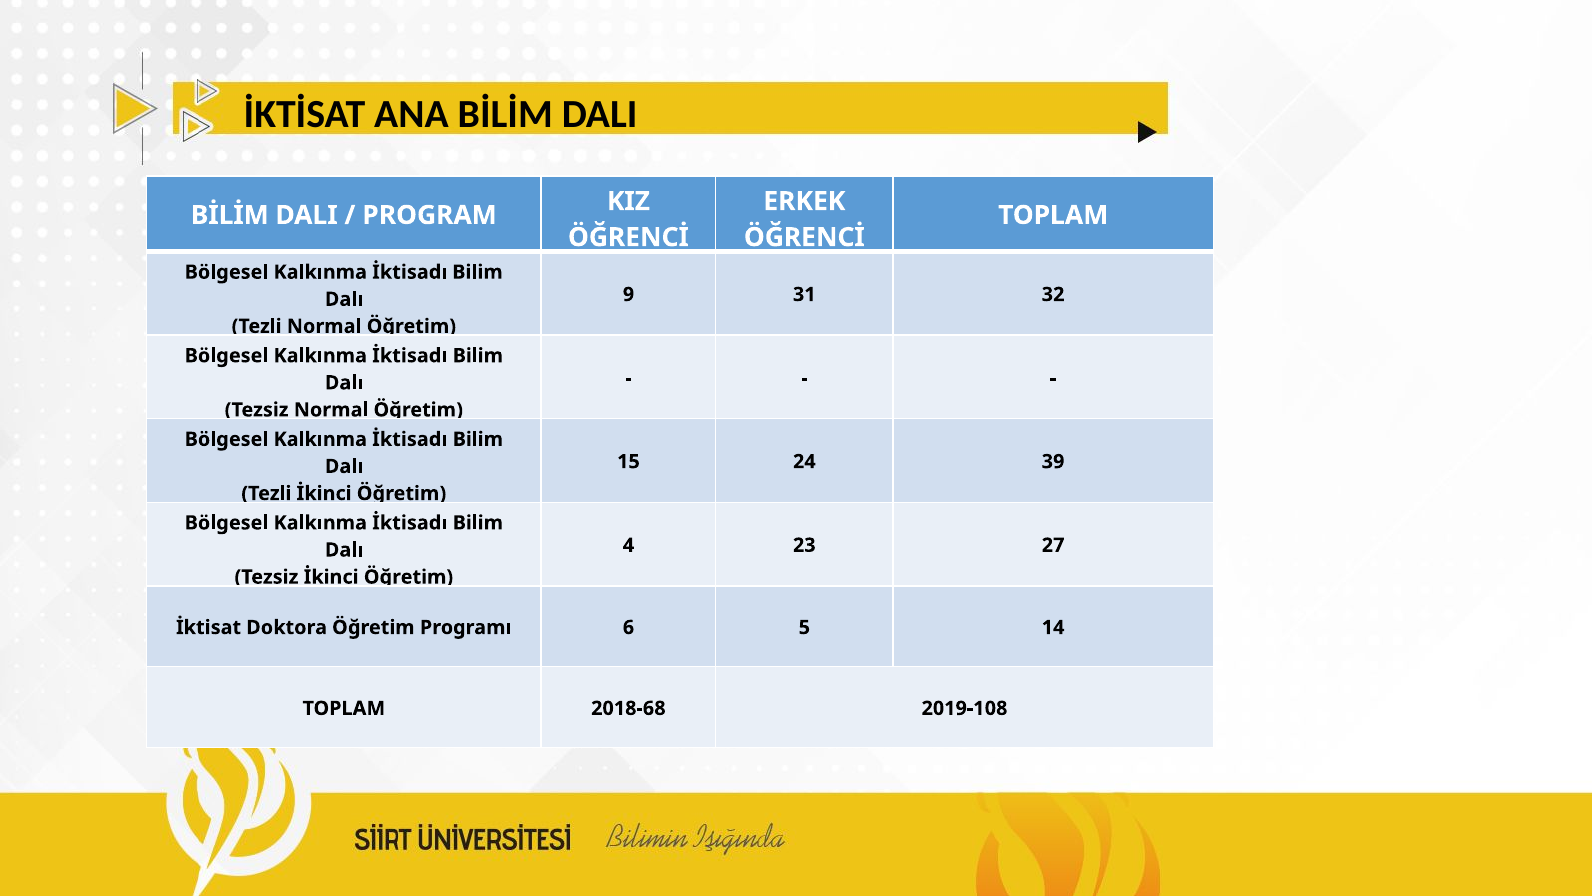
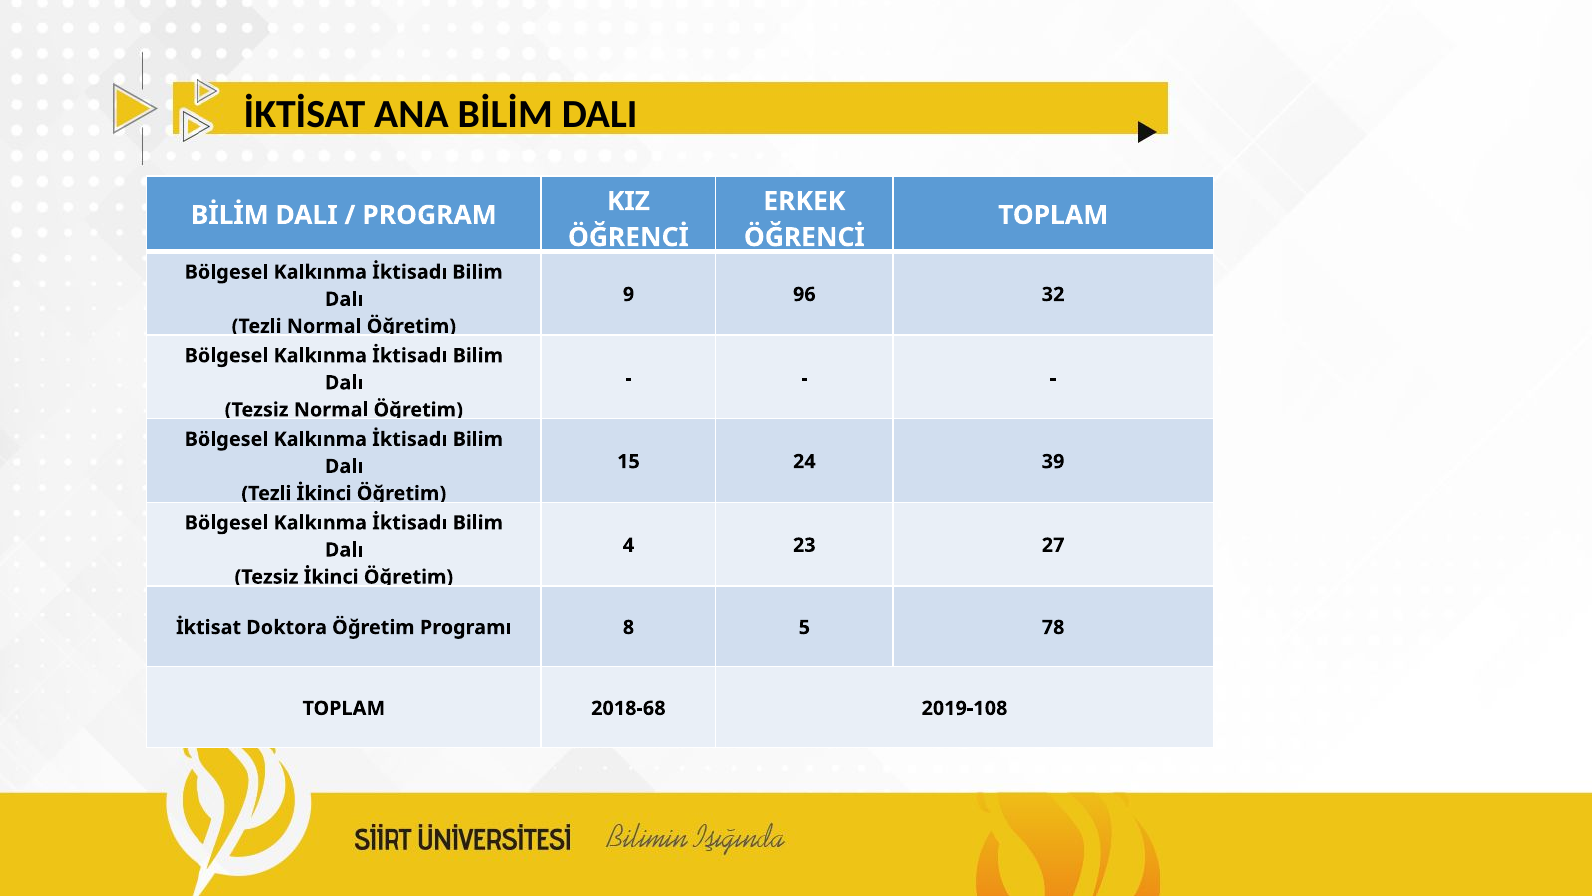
31: 31 -> 96 (804, 294)
6: 6 -> 8 (628, 627)
14: 14 -> 78 (1053, 627)
